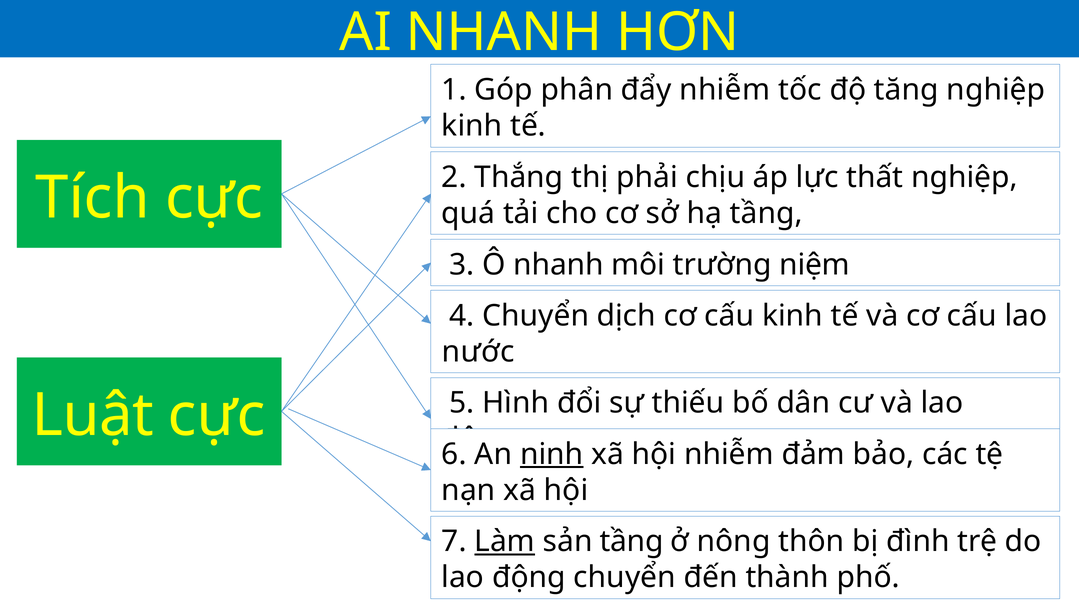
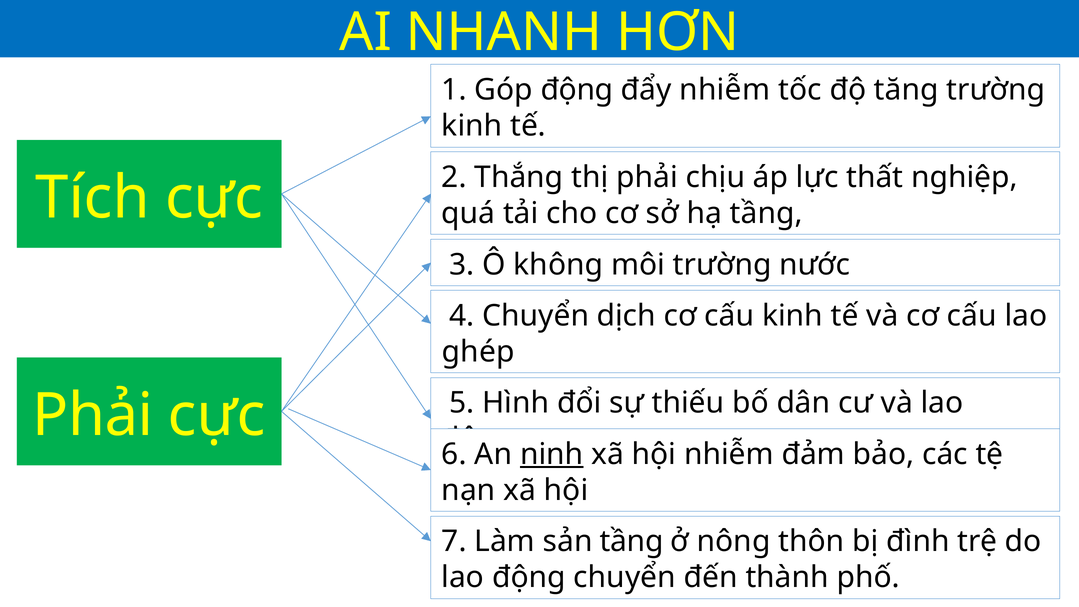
Góp phân: phân -> động (577, 90)
tăng nghiệp: nghiệp -> trường (996, 90)
Ô nhanh: nhanh -> không (558, 265)
niệm: niệm -> nước (815, 265)
nước: nước -> ghép (478, 352)
Luật: Luật -> Phải (93, 416)
Làm underline: present -> none (505, 541)
